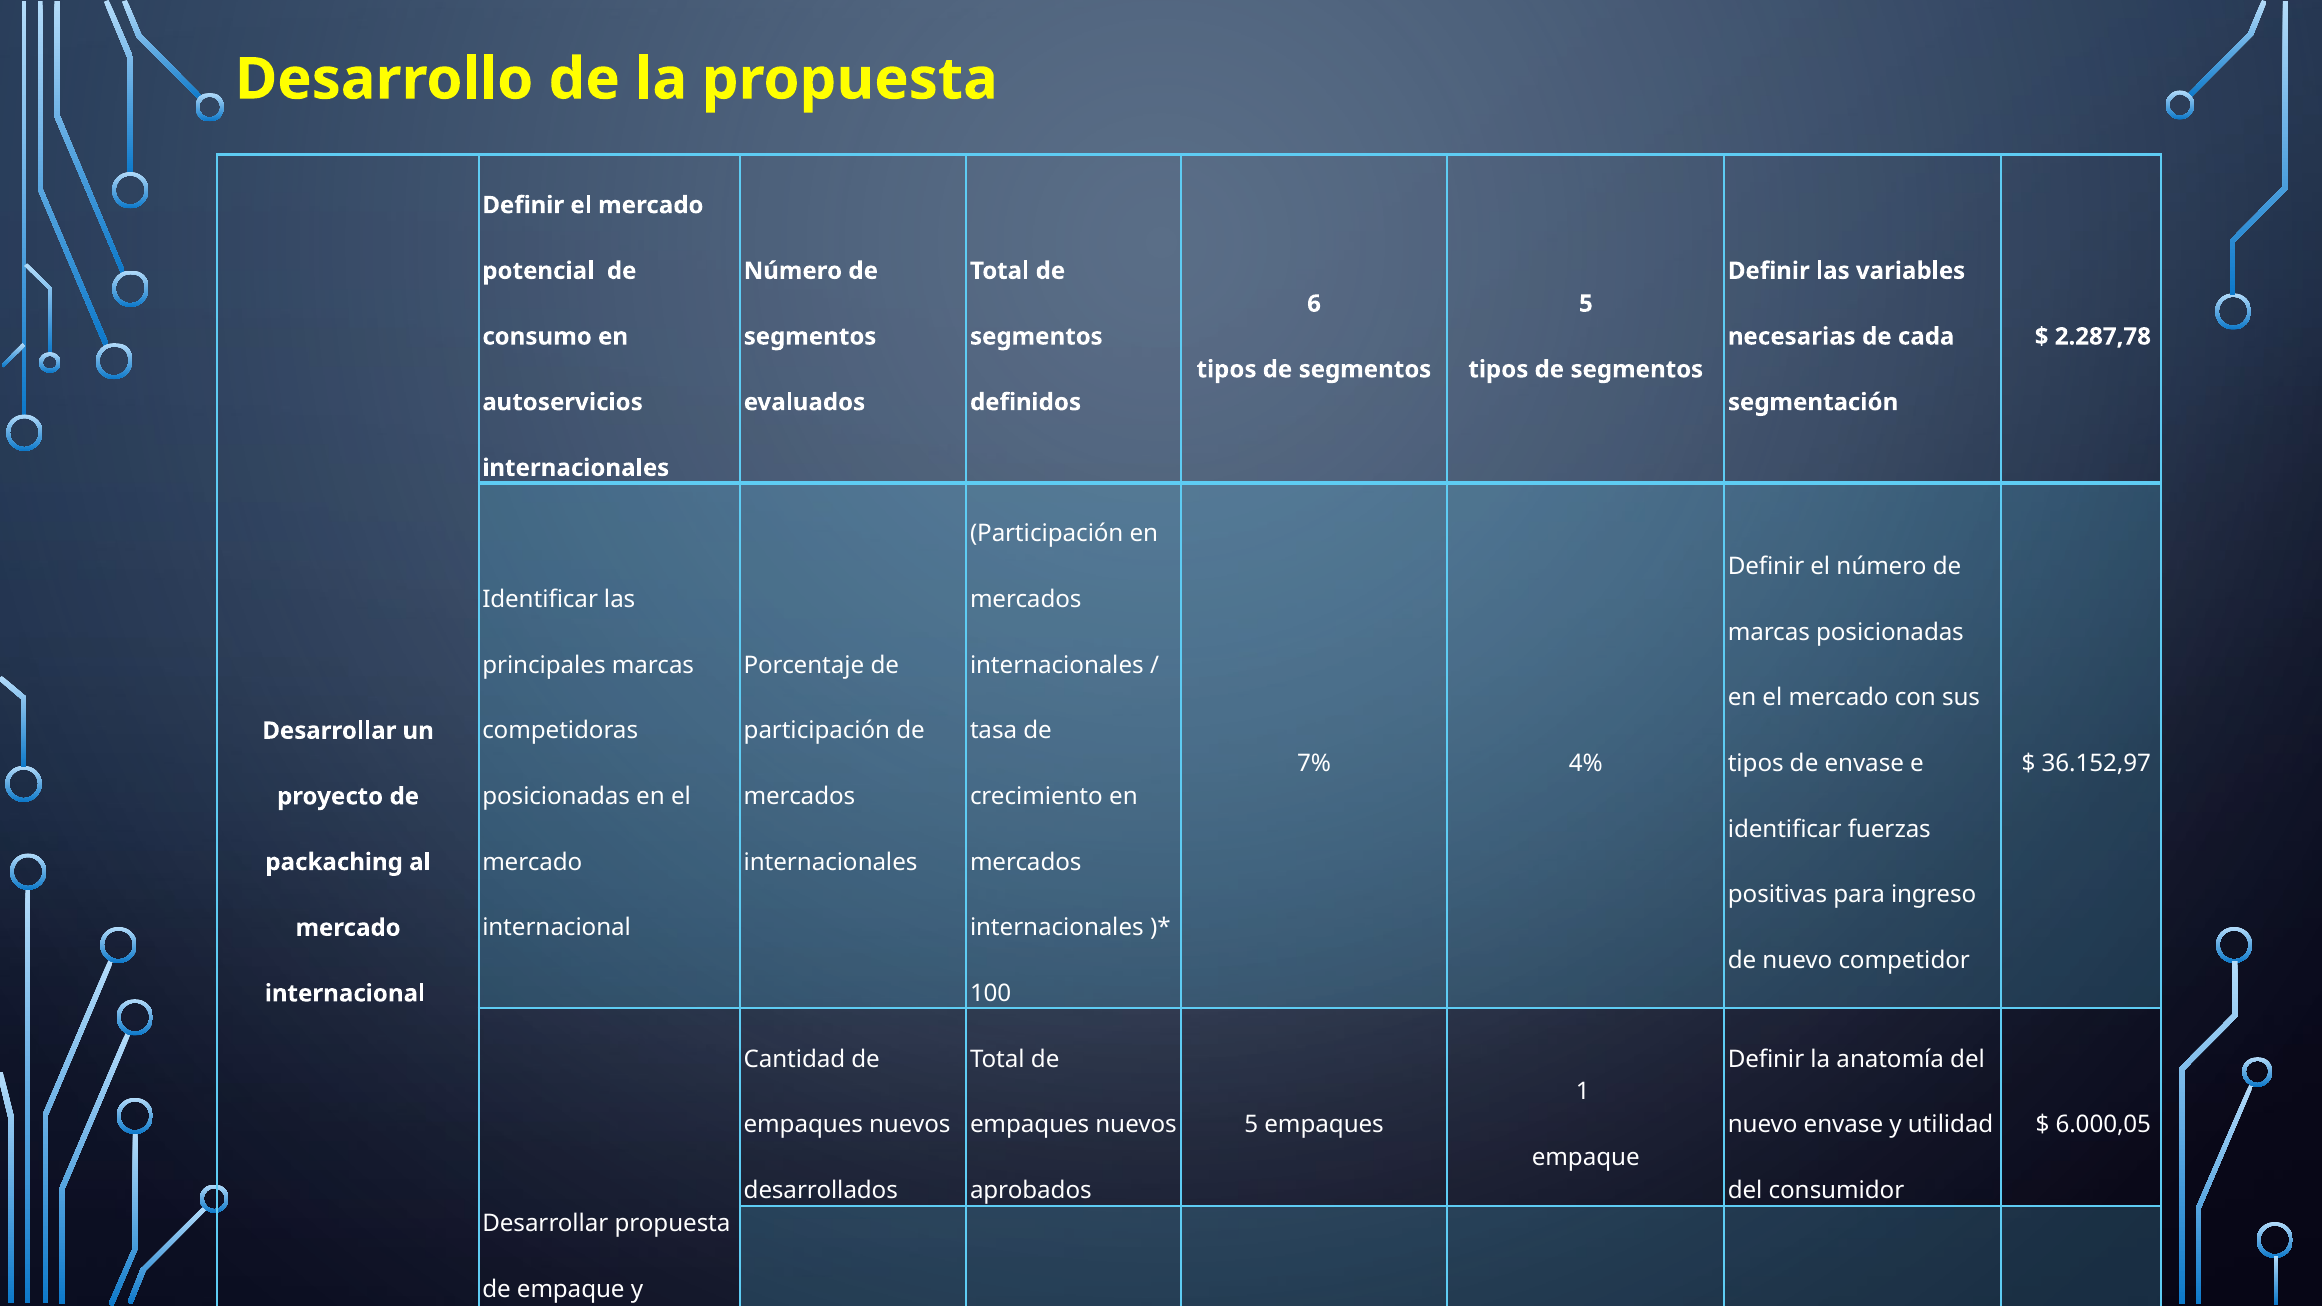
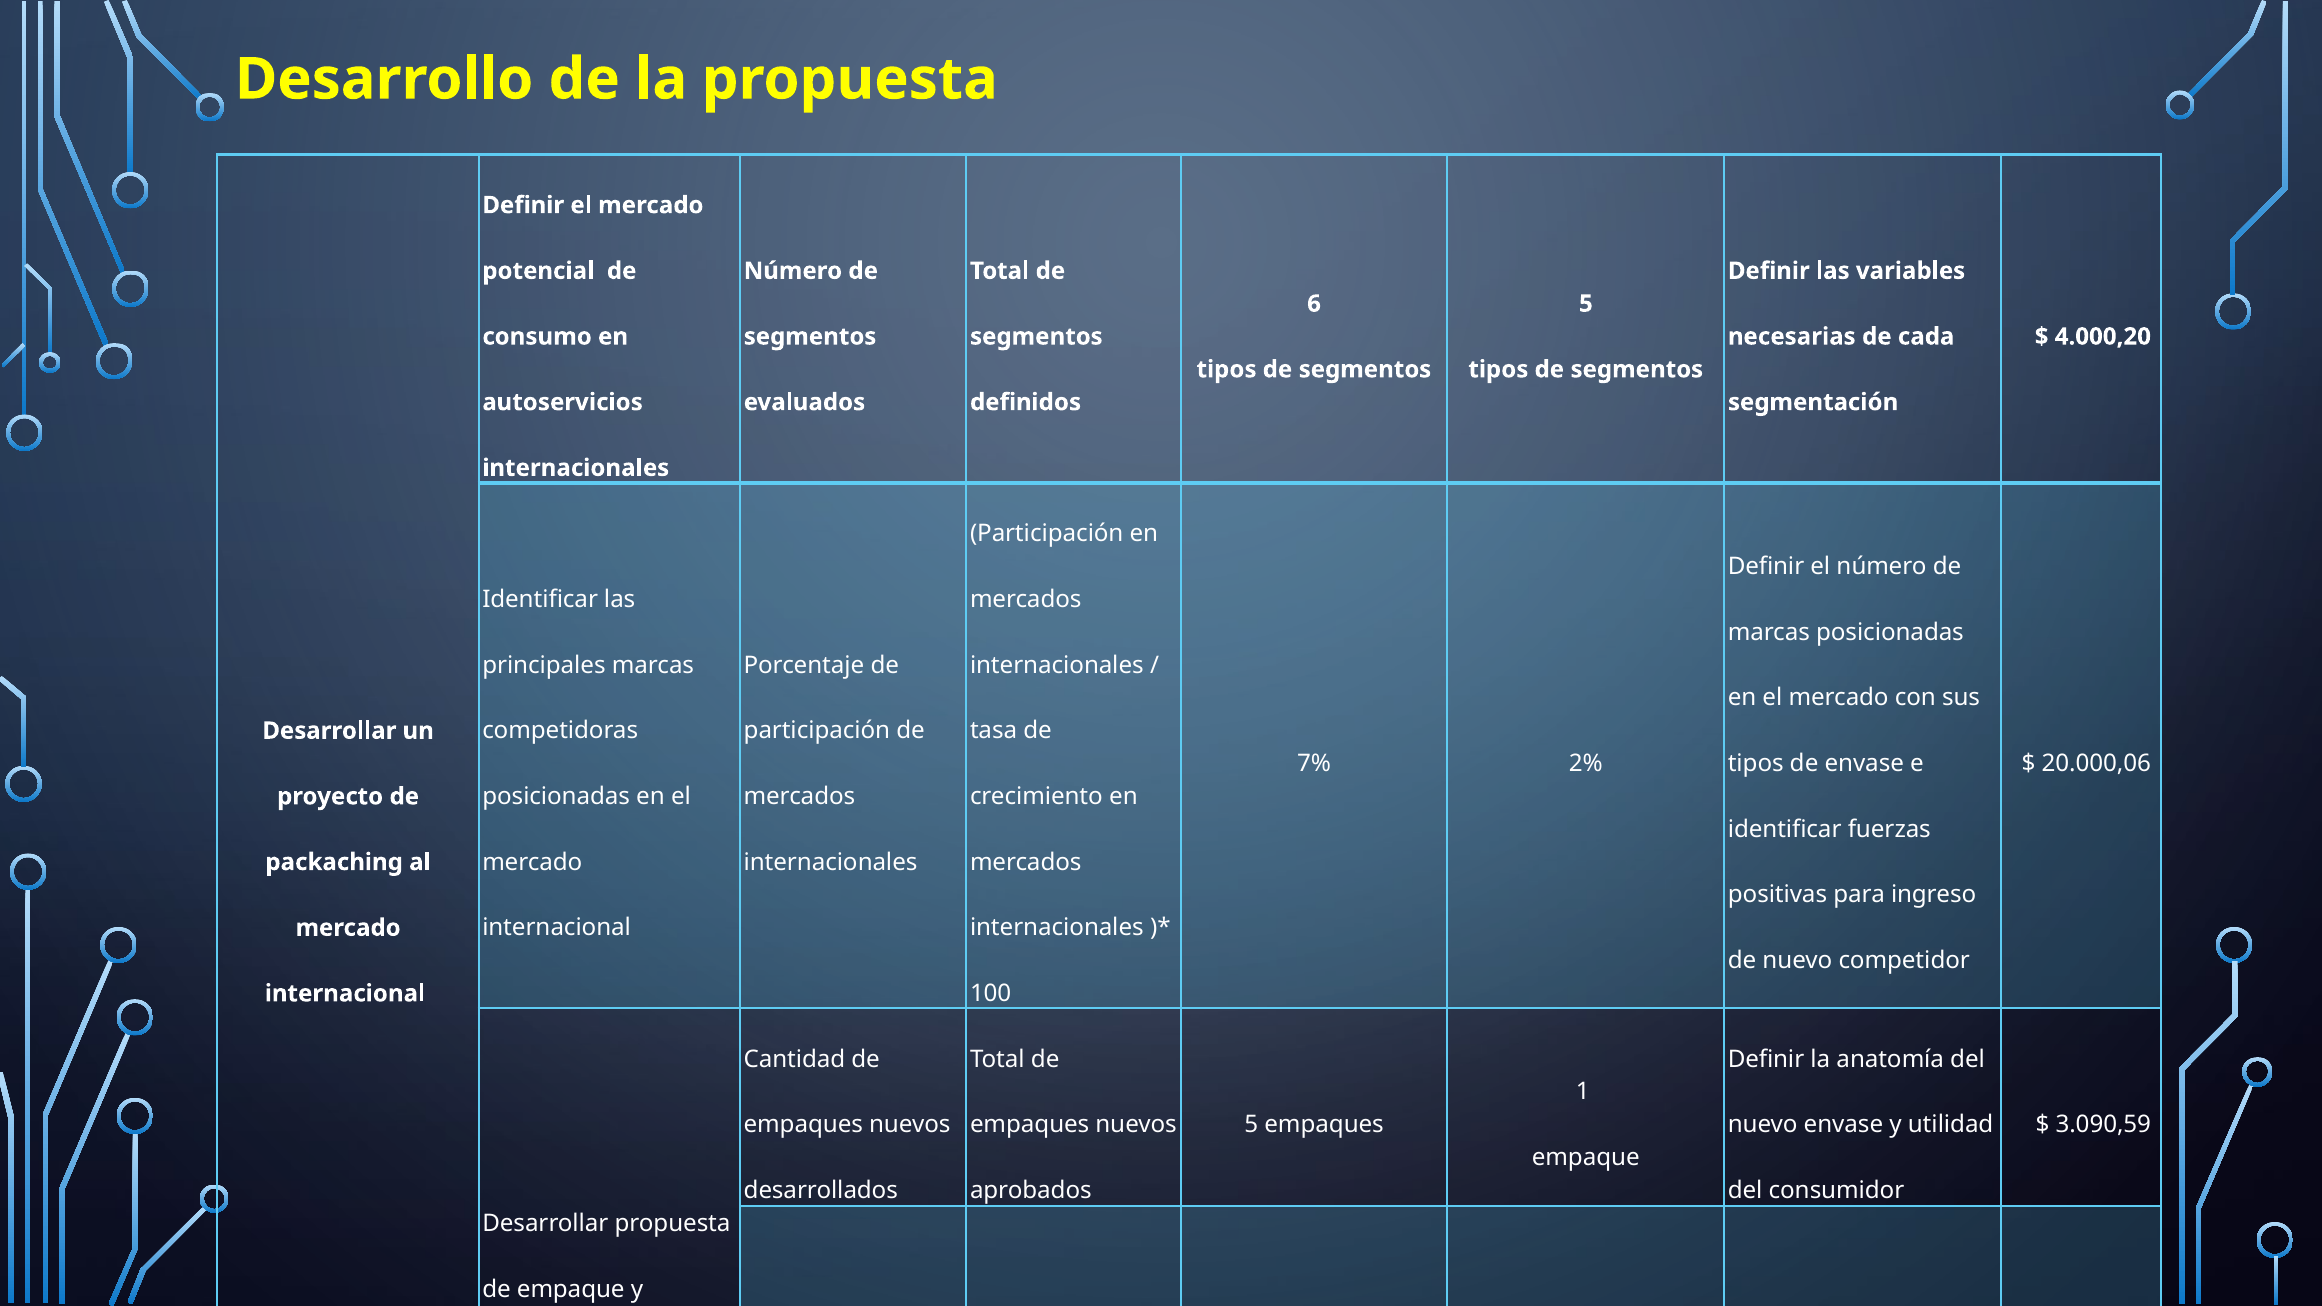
2.287,78: 2.287,78 -> 4.000,20 (2103, 337)
4%: 4% -> 2% (1586, 764)
36.152,97: 36.152,97 -> 20.000,06 (2096, 764)
6.000,05: 6.000,05 -> 3.090,59 (2103, 1125)
